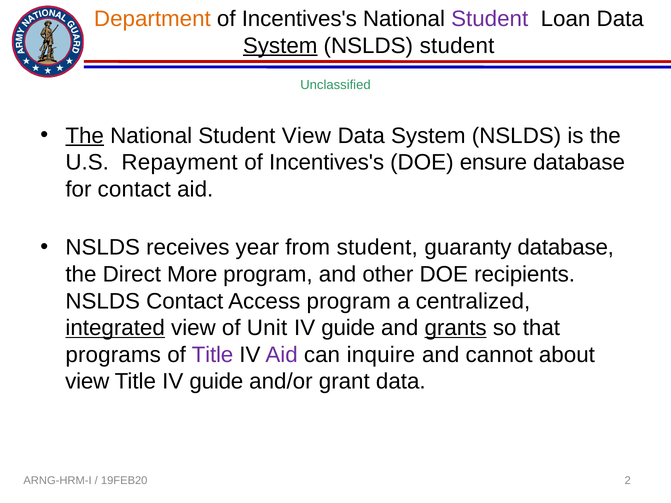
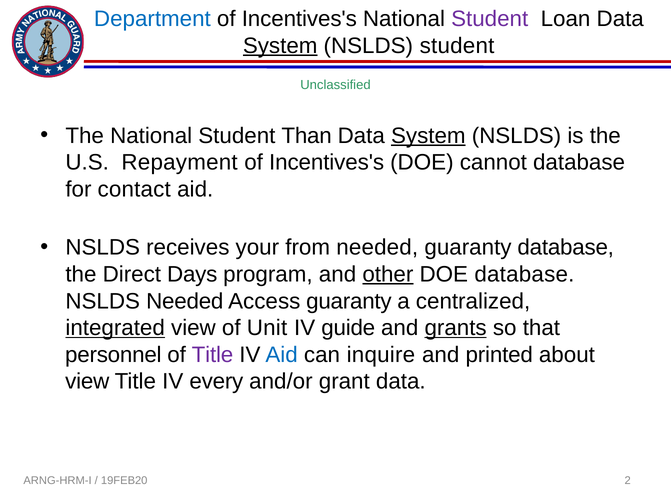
Department colour: orange -> blue (152, 19)
The underline: present -> none (85, 136)
Student View: View -> Than (307, 136)
System underline: none -> present (428, 136)
ensure: ensure -> cannot (493, 163)
year: year -> your (257, 248)
from student: student -> needed (377, 248)
More: More -> Days (192, 274)
other underline: none -> present (388, 274)
DOE recipients: recipients -> database (524, 274)
NSLDS Contact: Contact -> Needed (185, 301)
Access program: program -> guaranty (349, 301)
programs: programs -> personnel (113, 355)
Aid colour: purple -> blue (282, 355)
cannot: cannot -> printed (499, 355)
Title IV guide: guide -> every (216, 382)
